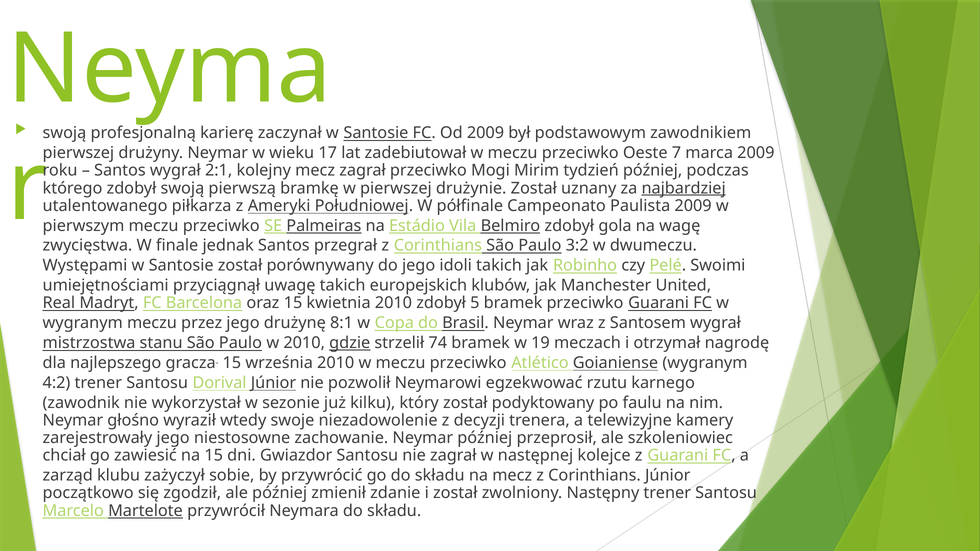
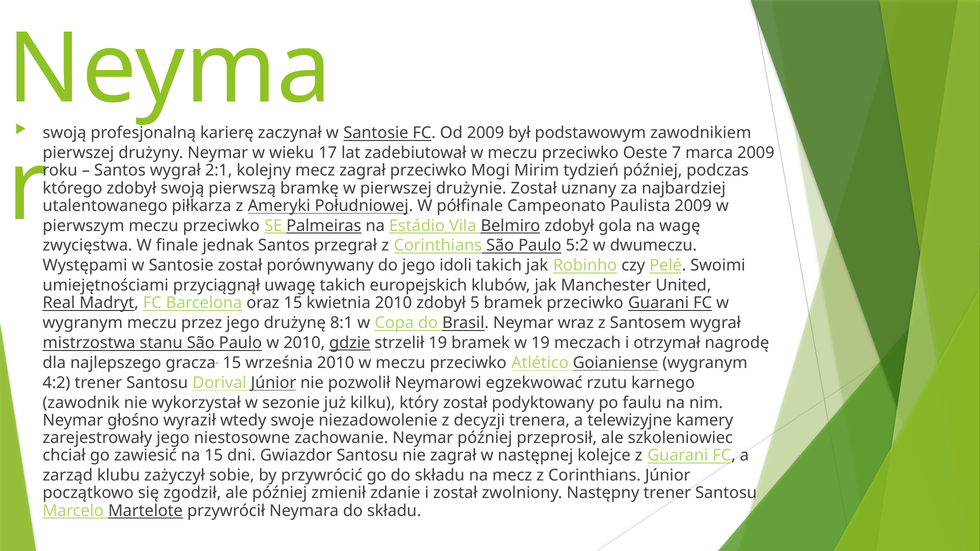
najbardziej underline: present -> none (684, 188)
3:2: 3:2 -> 5:2 (577, 246)
strzelił 74: 74 -> 19 (438, 343)
